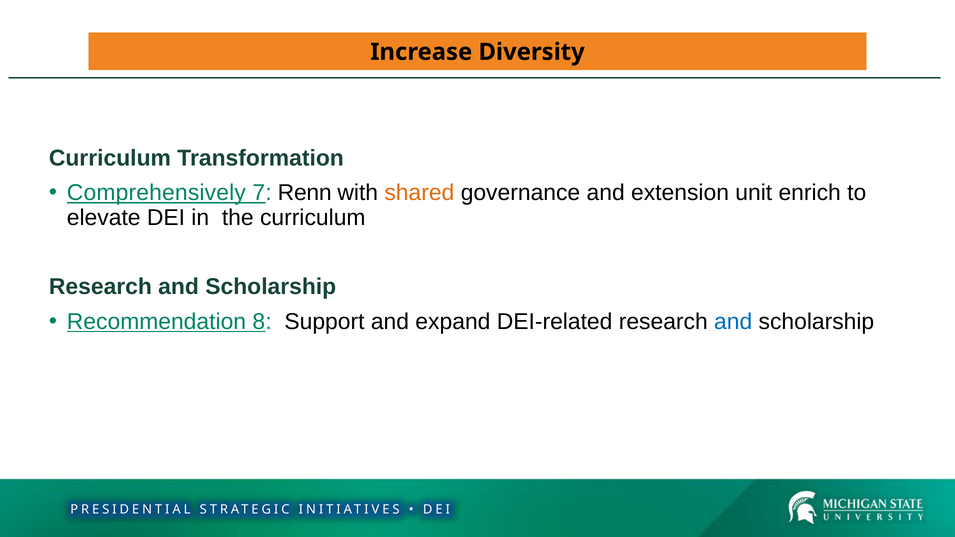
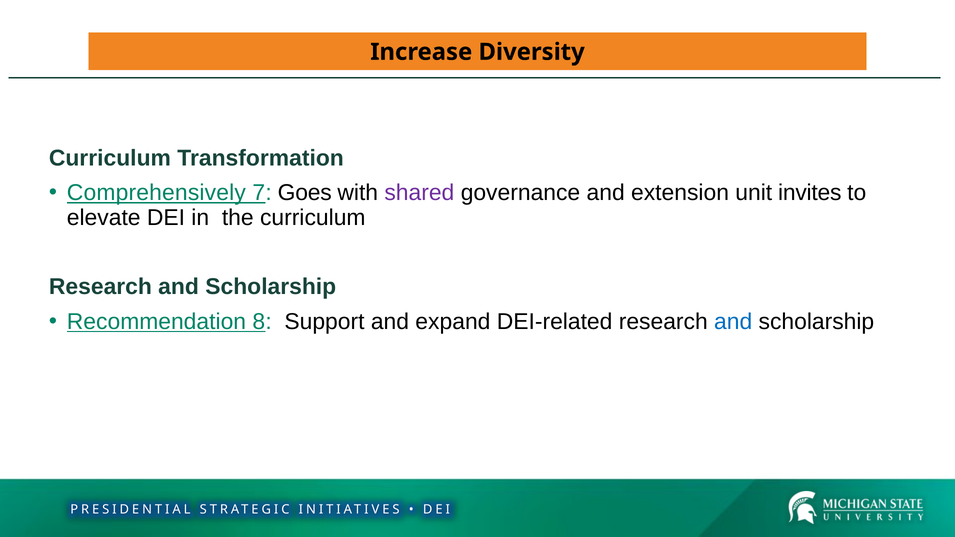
Renn: Renn -> Goes (305, 193)
shared colour: orange -> purple (419, 193)
enrich: enrich -> invites (810, 193)
